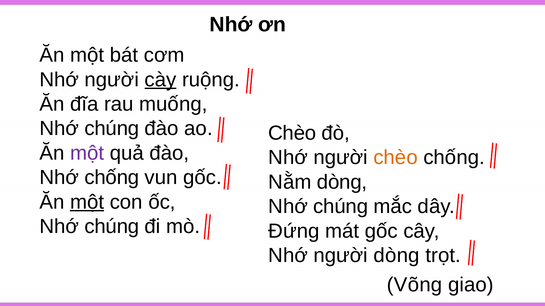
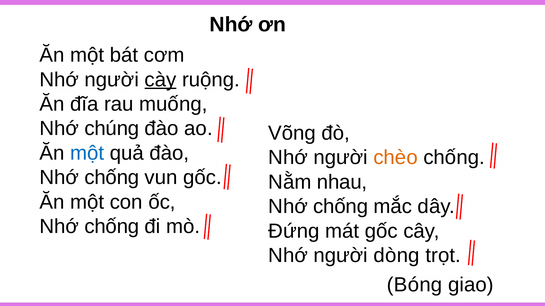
Chèo: Chèo -> Võng (292, 133)
một colour: purple -> blue (87, 153)
Nằm dòng: dòng -> nhau (342, 182)
một underline: present -> none (87, 202)
chúng: chúng -> chống (341, 207)
chúng: chúng -> chống (112, 227)
Võng: Võng -> Bóng (415, 285)
